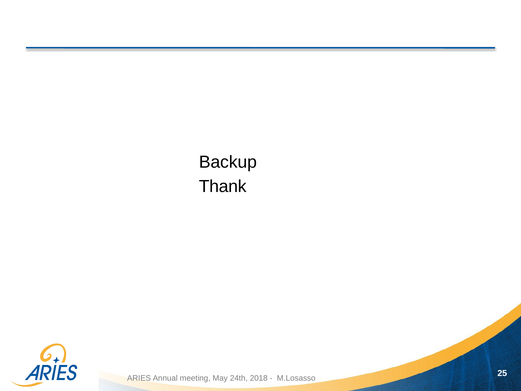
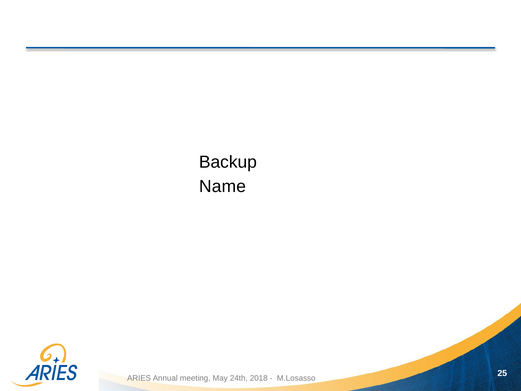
Thank: Thank -> Name (223, 186)
